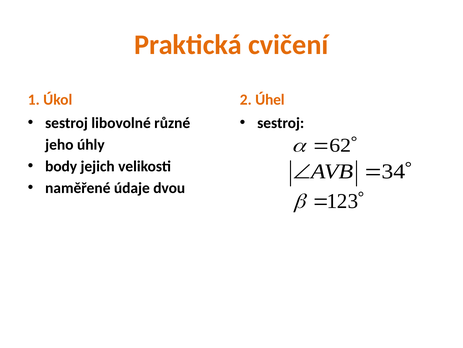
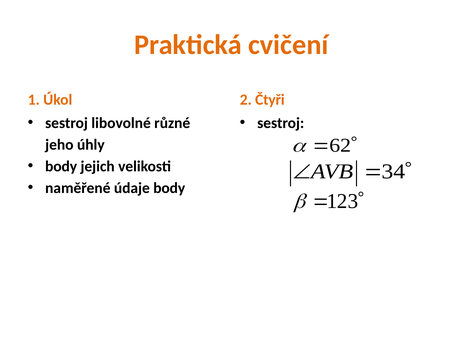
Úhel: Úhel -> Čtyři (270, 100)
údaje dvou: dvou -> body (169, 188)
